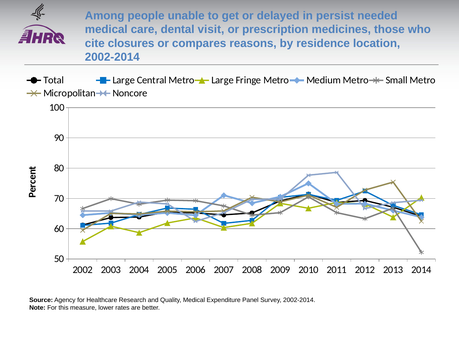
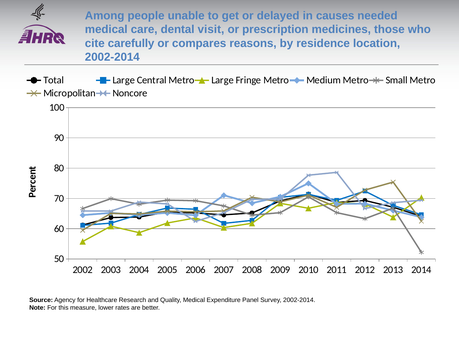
persist: persist -> causes (335, 16)
closures: closures -> carefully (131, 43)
